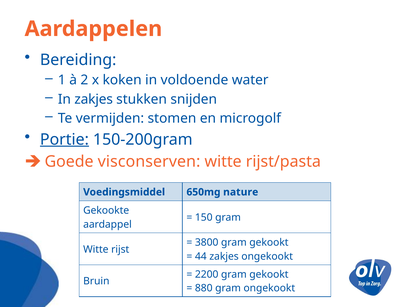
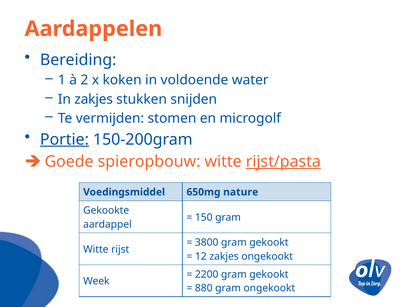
visconserven: visconserven -> spieropbouw (149, 162)
rijst/pasta underline: none -> present (283, 162)
44: 44 -> 12 (201, 257)
Bruin: Bruin -> Week (96, 282)
